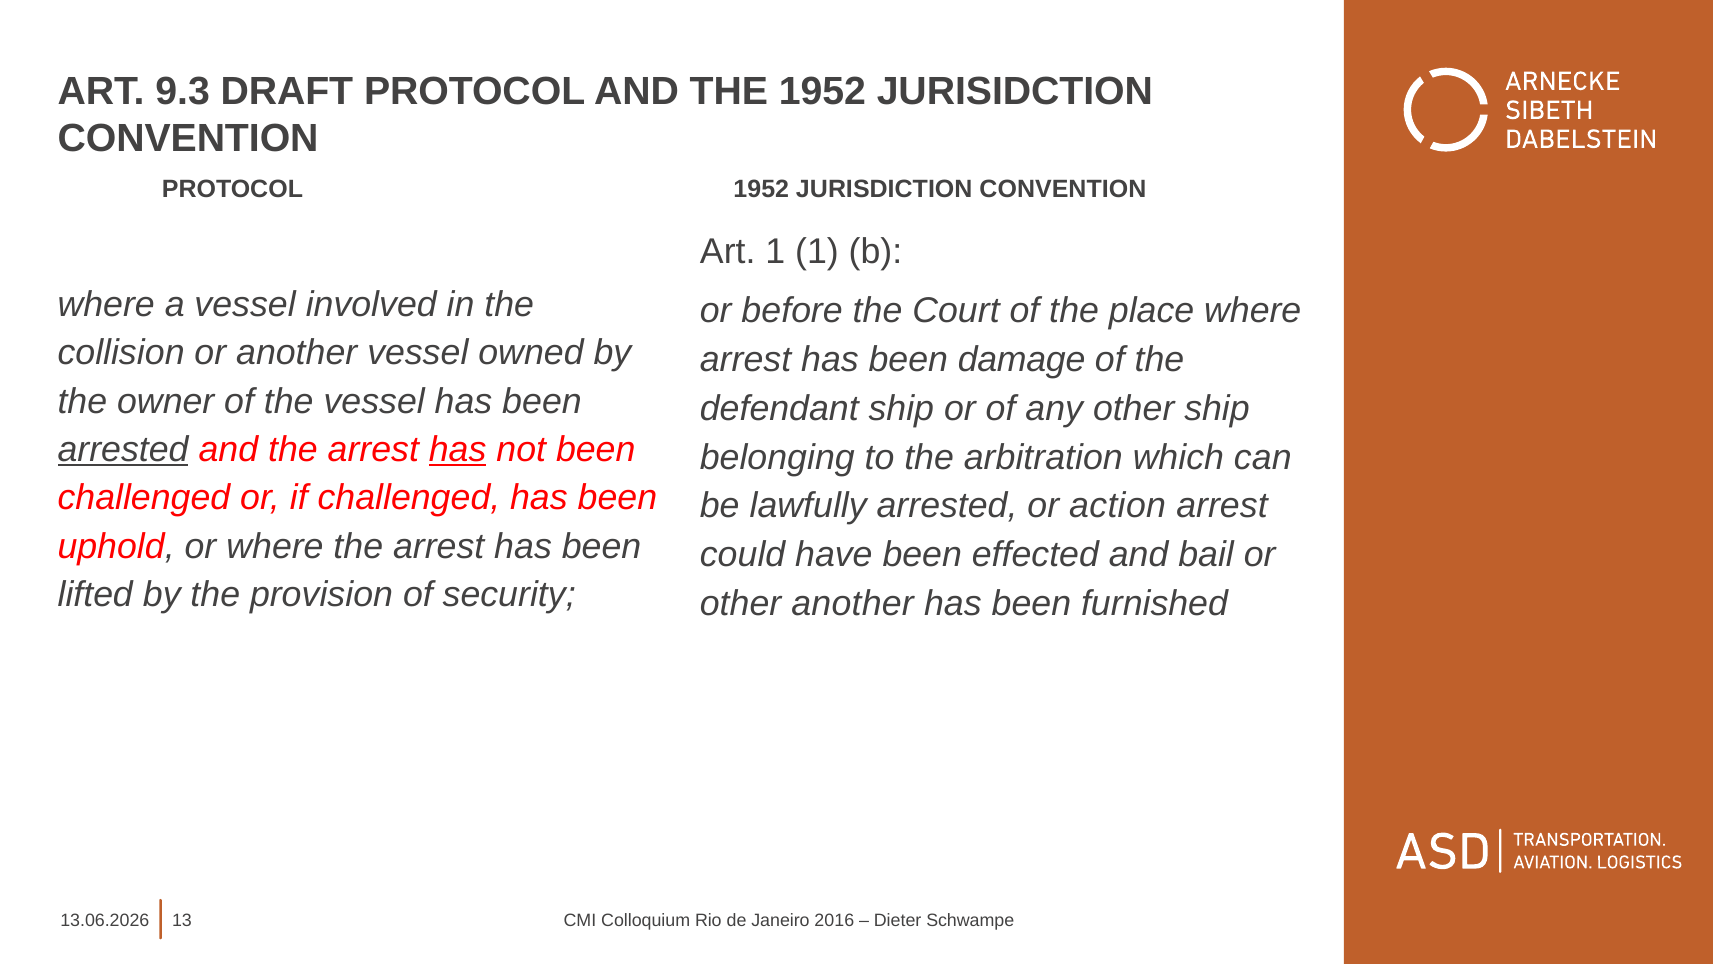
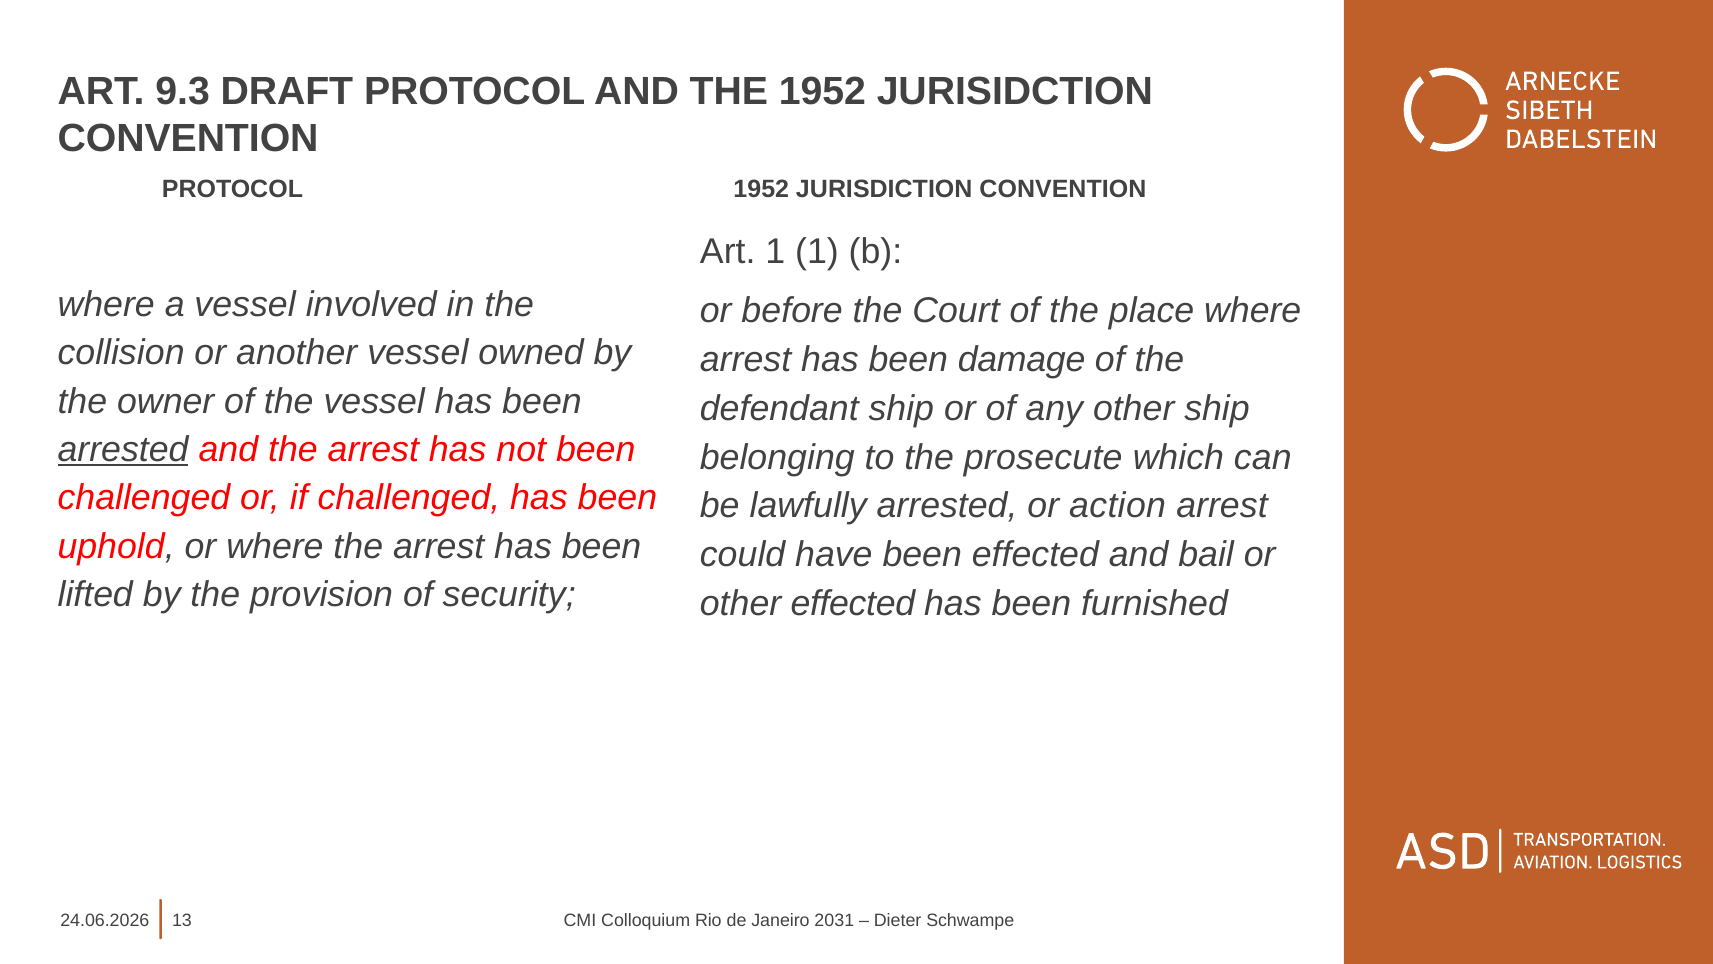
has underline: present -> none (458, 450)
arbitration: arbitration -> prosecute (1043, 457)
other another: another -> effected (853, 604)
13.06.2026: 13.06.2026 -> 24.06.2026 (105, 920)
2016: 2016 -> 2031 (834, 920)
